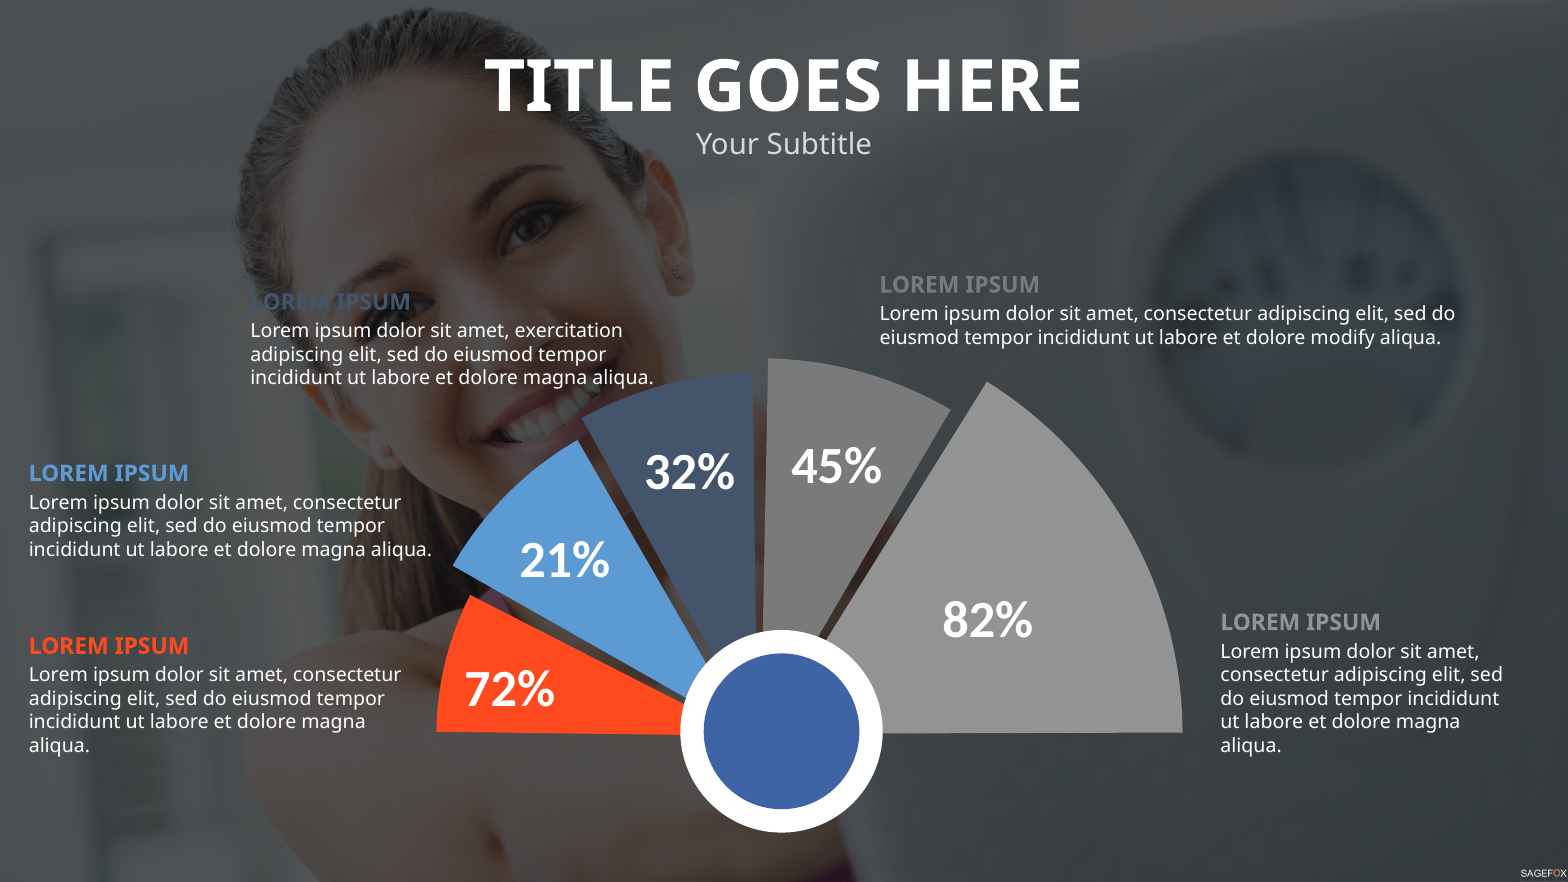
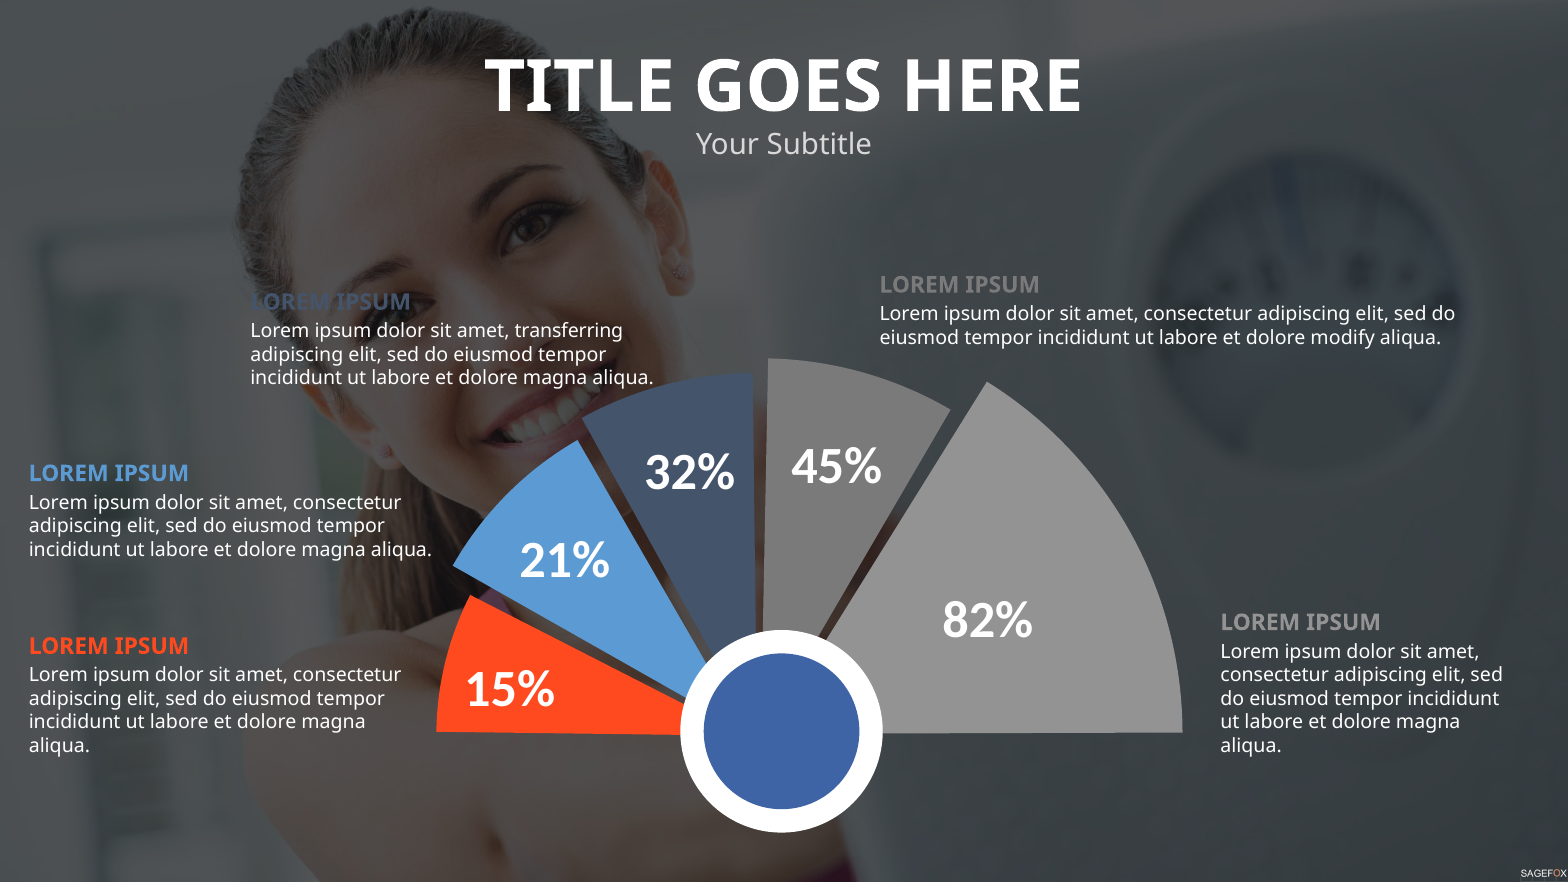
exercitation: exercitation -> transferring (569, 331)
72%: 72% -> 15% (510, 690)
